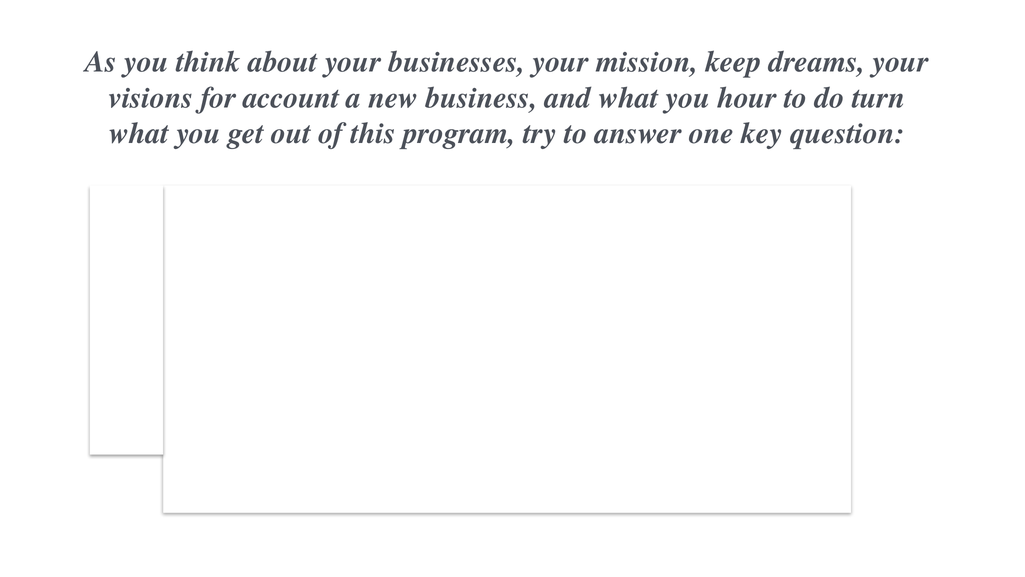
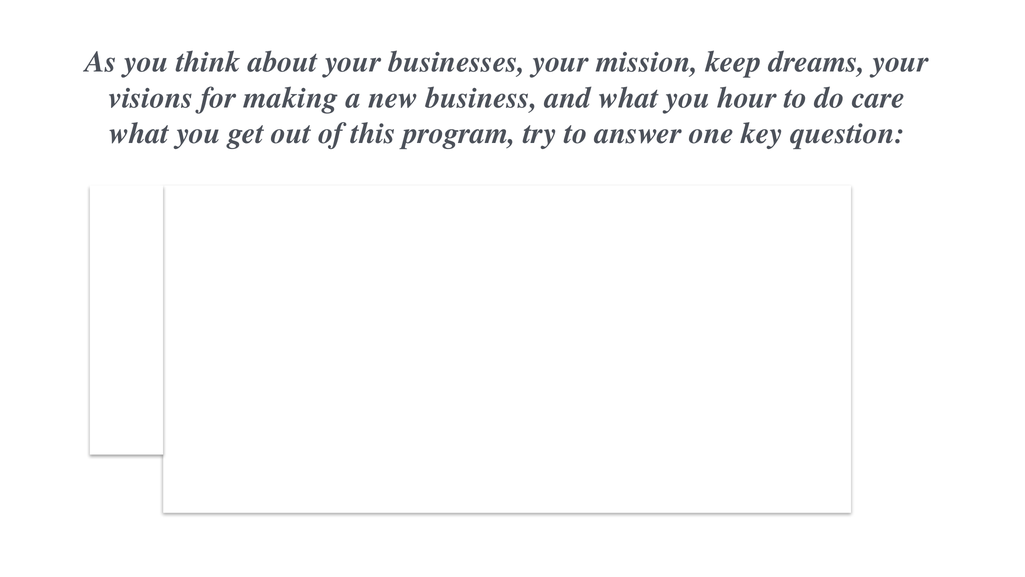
account: account -> making (291, 98)
do turn: turn -> care (879, 98)
